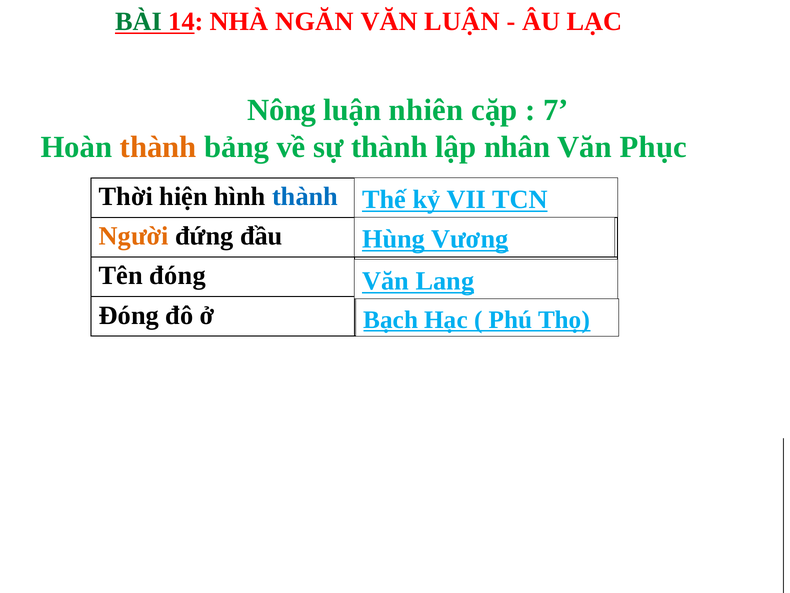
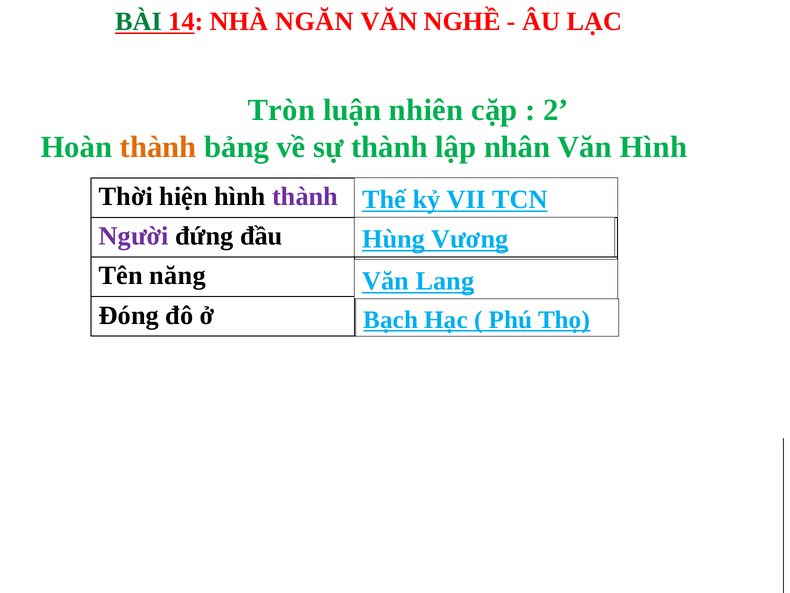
VĂN LUẬN: LUẬN -> NGHỀ (462, 22)
Nông: Nông -> Tròn (281, 110)
7: 7 -> 2 (556, 110)
Văn Phục: Phục -> Hình (653, 147)
thành colour: blue -> purple (305, 196)
Người colour: orange -> purple (134, 236)
Tên đóng: đóng -> năng (178, 276)
